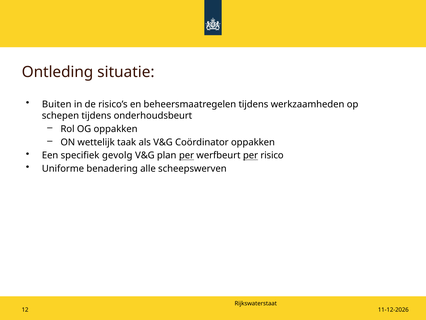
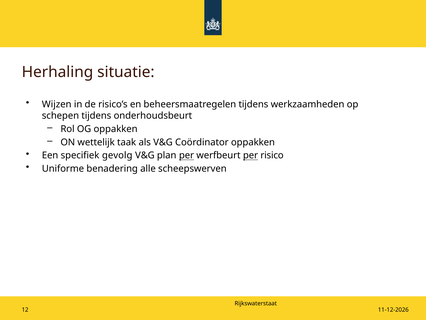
Ontleding: Ontleding -> Herhaling (57, 72)
Buiten: Buiten -> Wijzen (57, 104)
